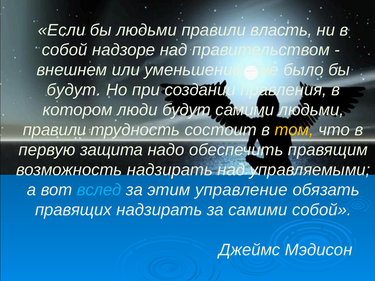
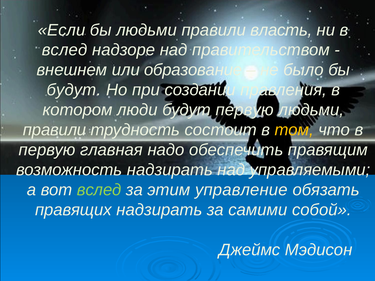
собой: собой -> вслед (65, 50)
уменьшение: уменьшение -> образование (193, 70)
будут самими: самими -> первую (245, 110)
защита: защита -> главная (111, 150)
вслед colour: light blue -> light green (99, 190)
